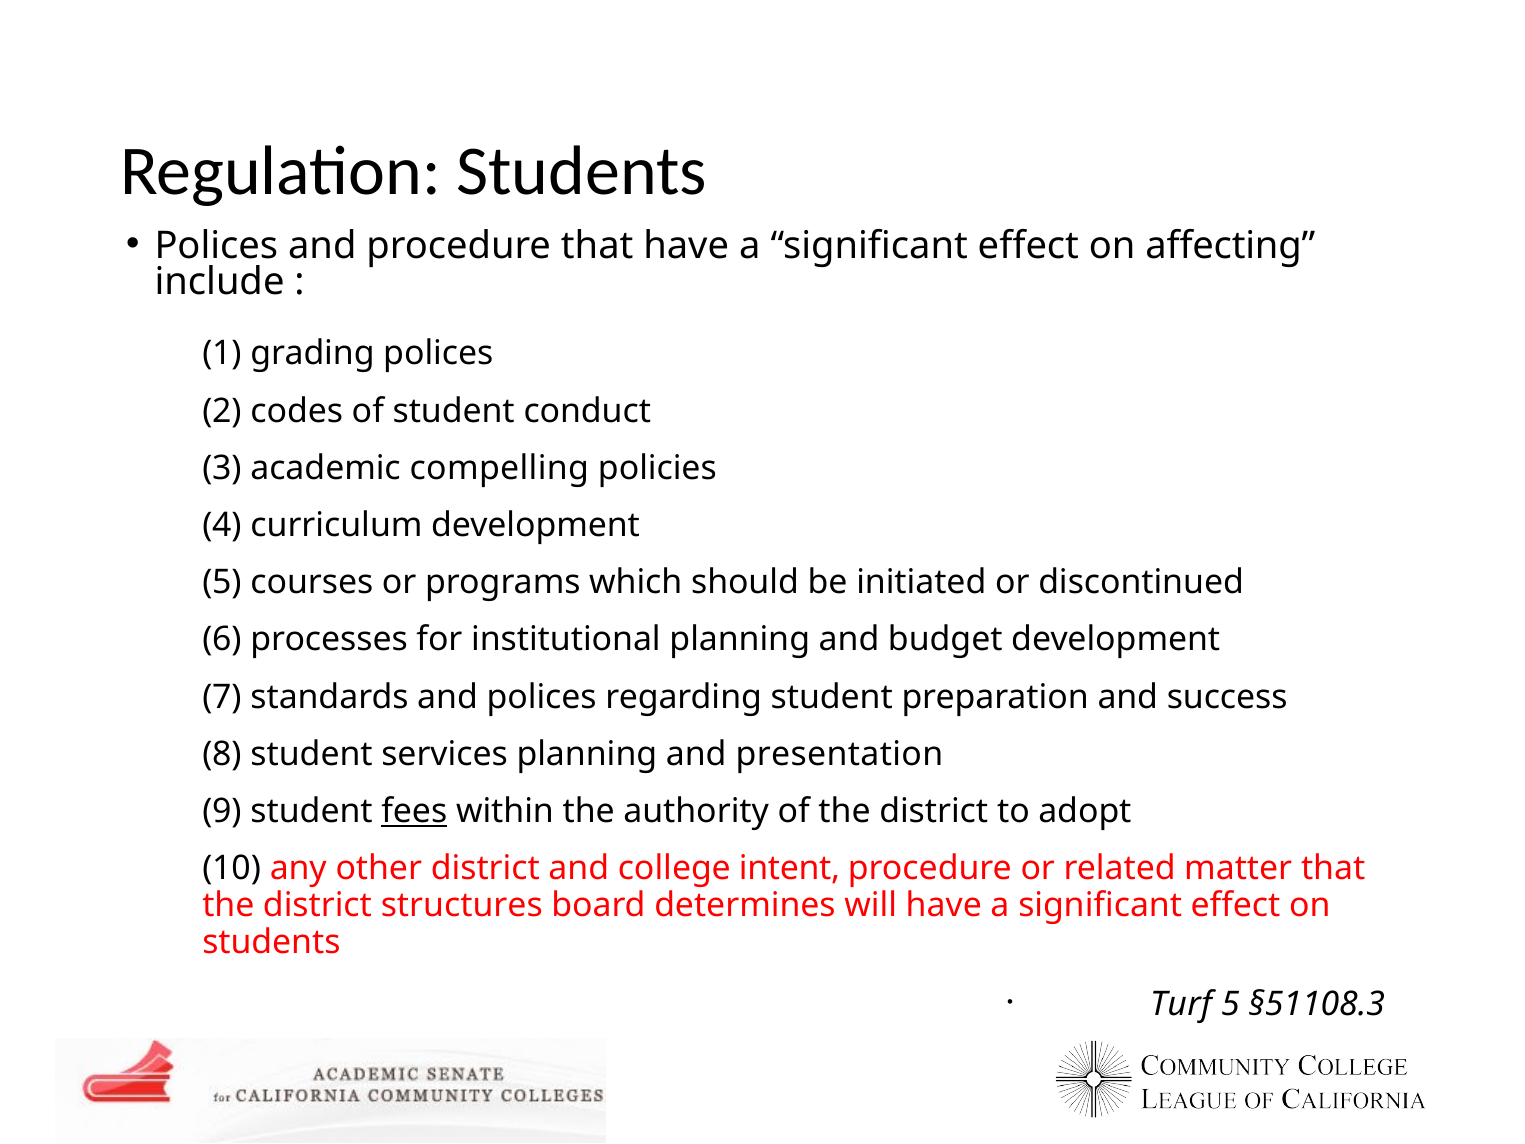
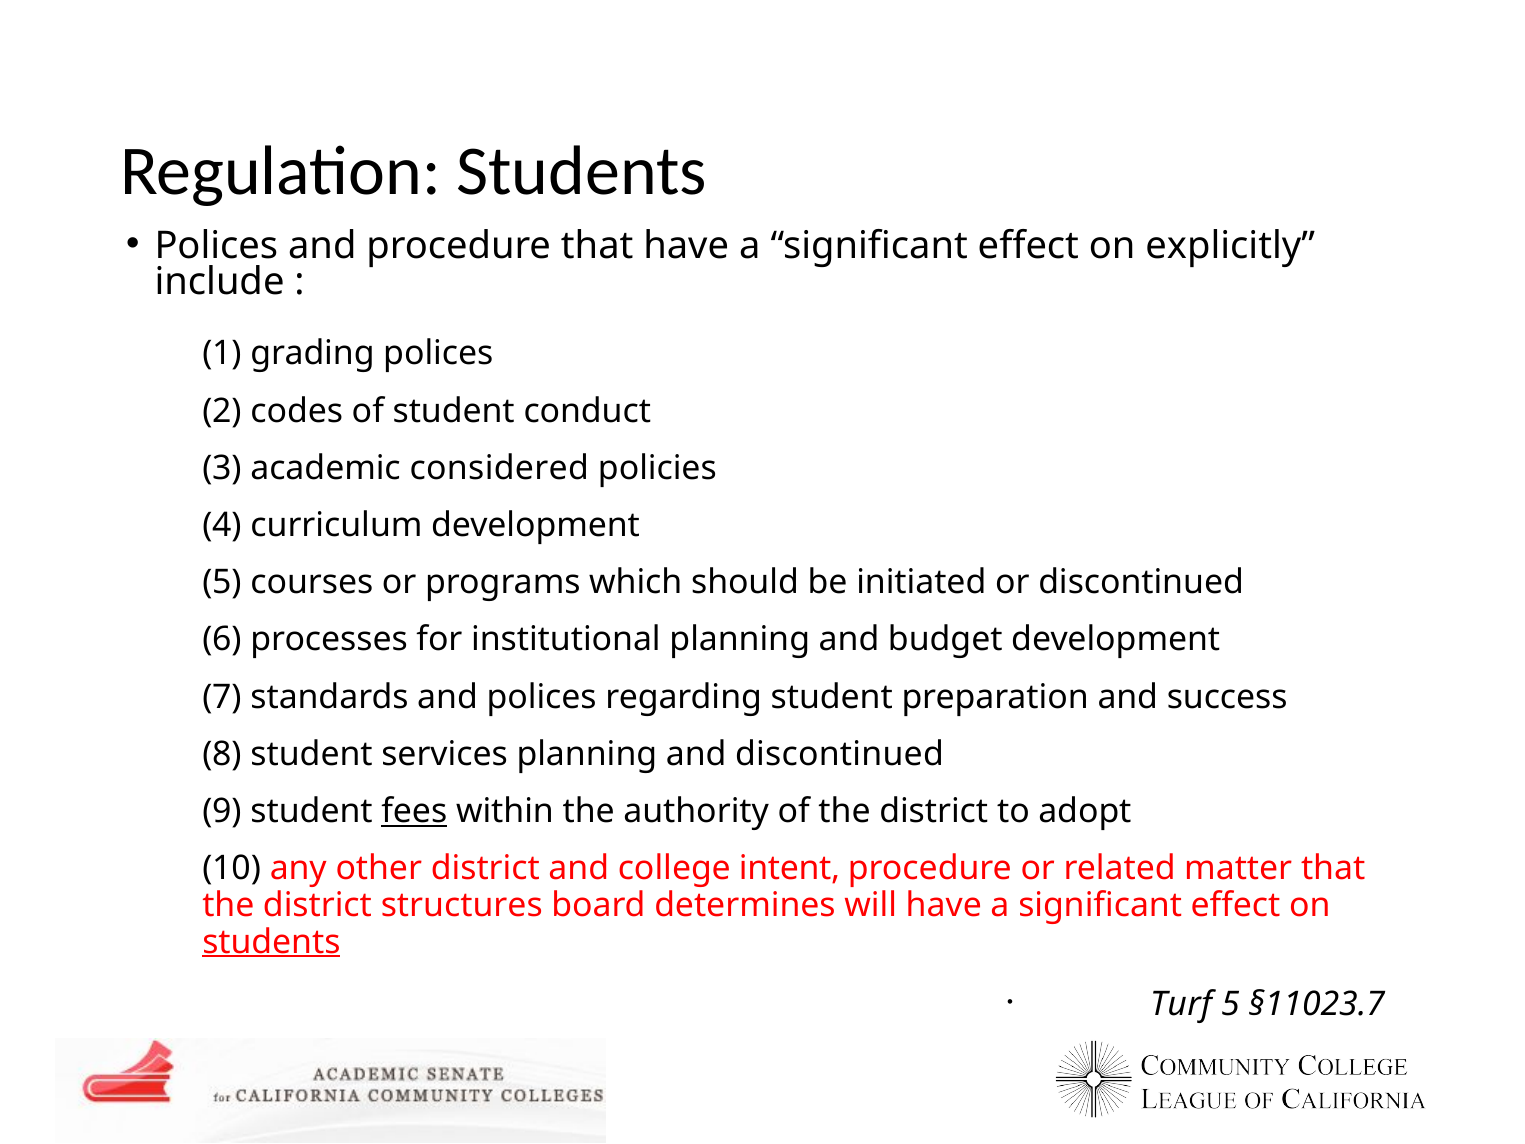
affecting: affecting -> explicitly (1230, 246)
compelling: compelling -> considered (499, 468)
and presentation: presentation -> discontinued (840, 754)
students underline: none -> present (271, 942)
§51108.3: §51108.3 -> §11023.7 (1317, 1004)
